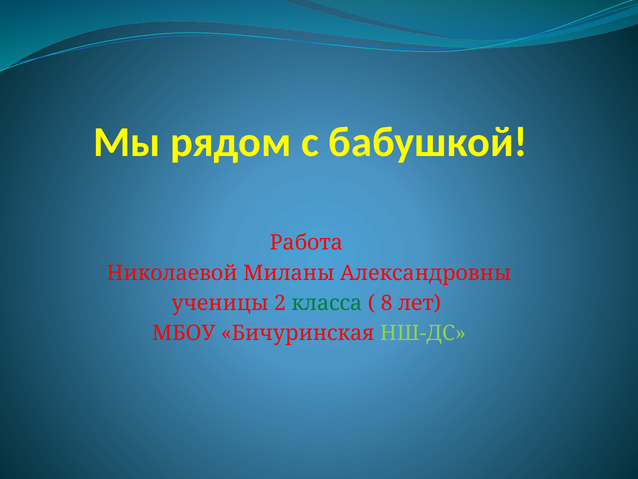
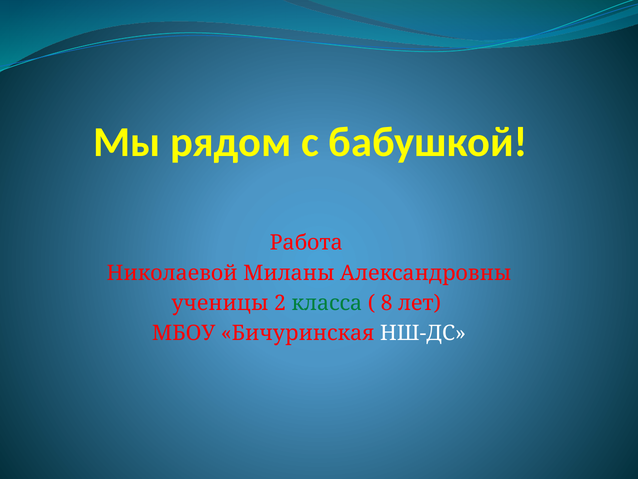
НШ-ДС colour: light green -> white (423, 333)
